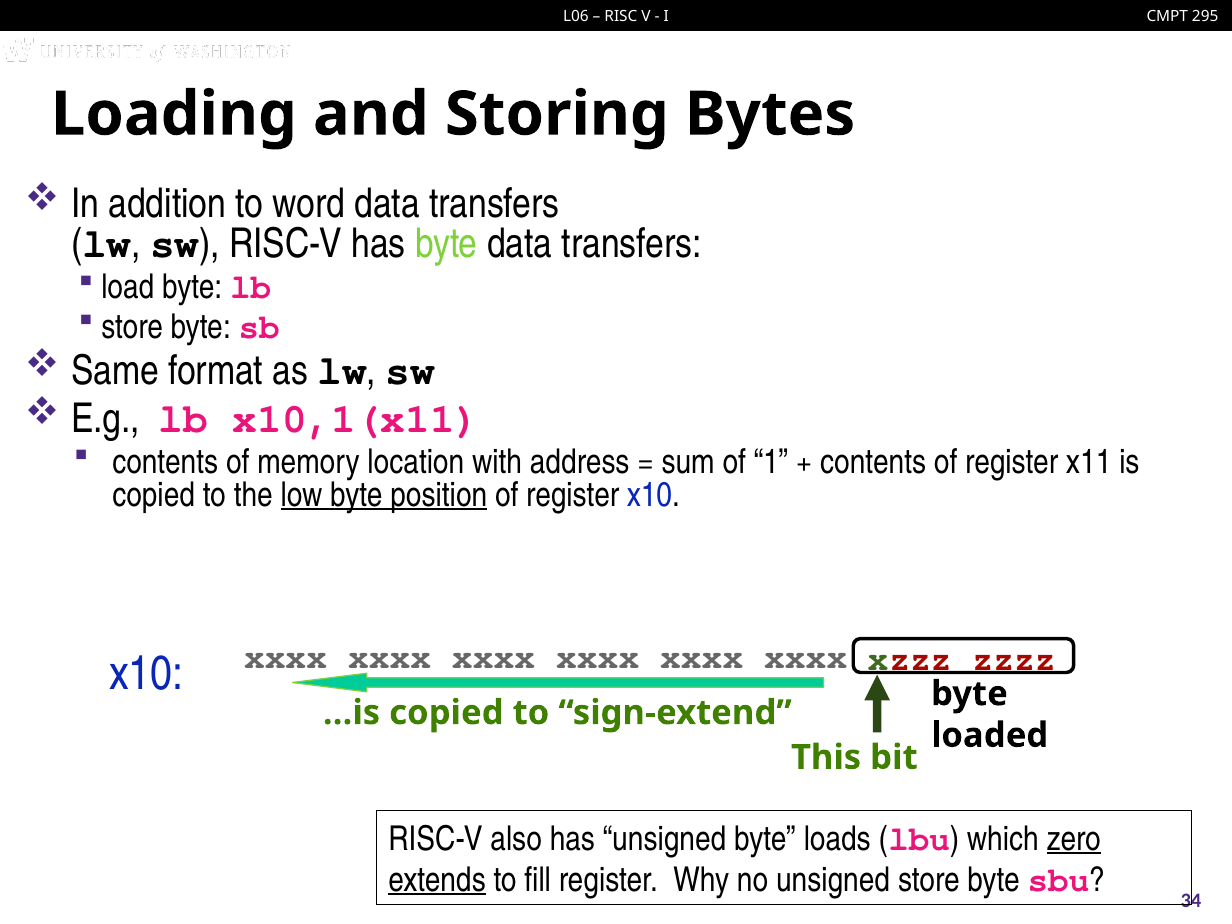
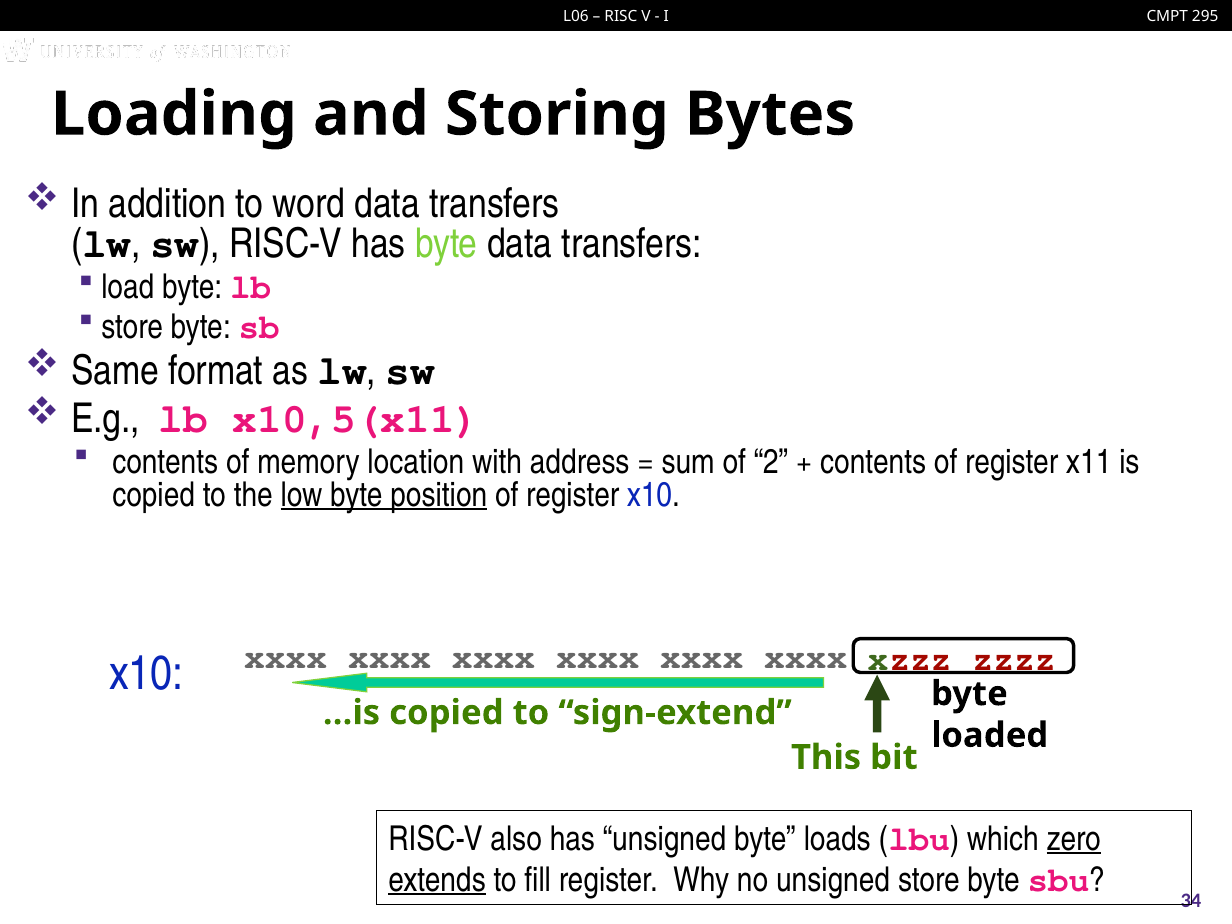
x10,1(x11: x10,1(x11 -> x10,5(x11 (356, 419)
1: 1 -> 2 (771, 462)
